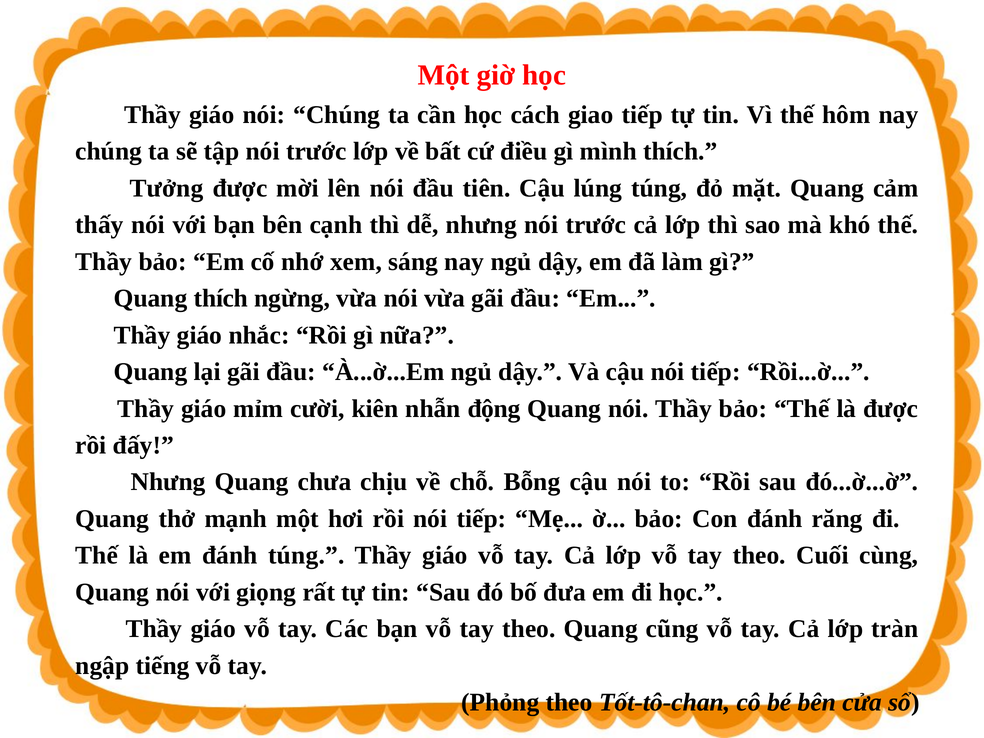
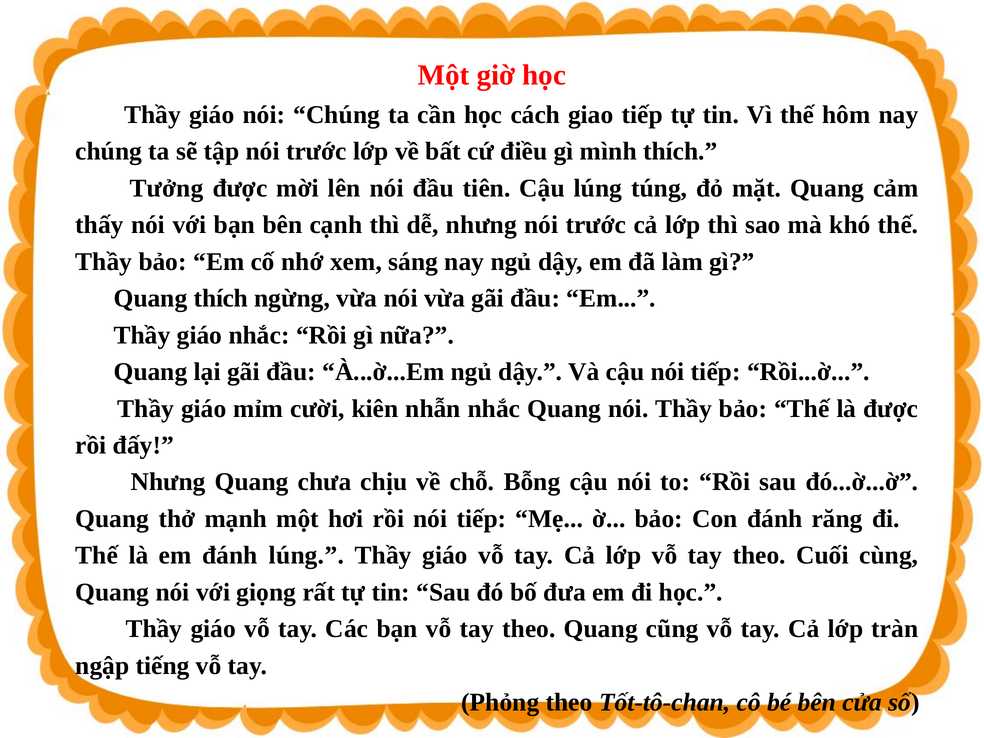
nhẫn động: động -> nhắc (494, 409)
đánh túng: túng -> lúng (306, 556)
